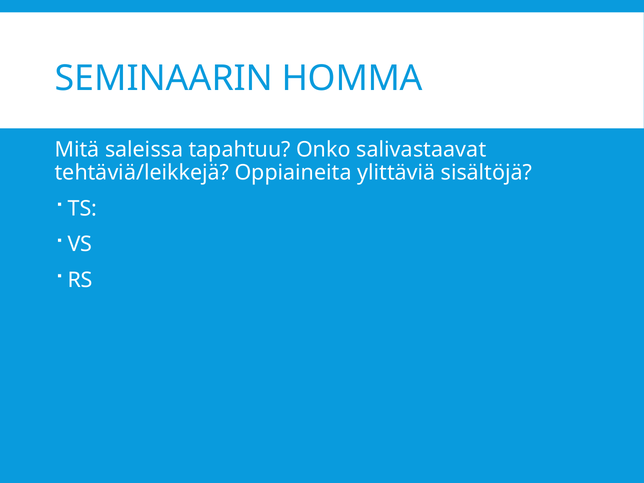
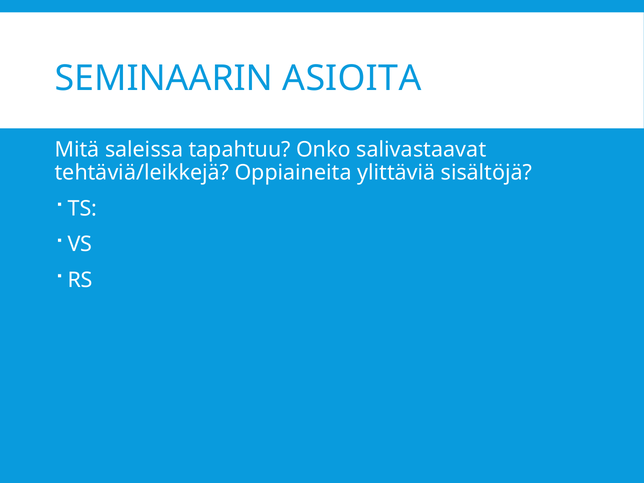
HOMMA: HOMMA -> ASIOITA (352, 78)
